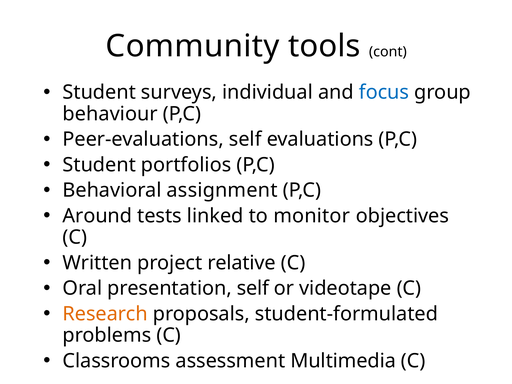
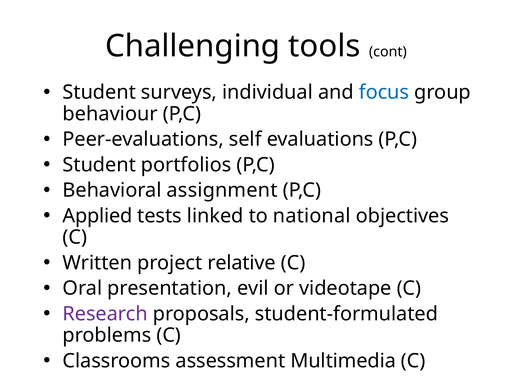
Community: Community -> Challenging (193, 46)
Around: Around -> Applied (97, 216)
monitor: monitor -> national (312, 216)
presentation self: self -> evil (253, 288)
Research colour: orange -> purple (105, 314)
